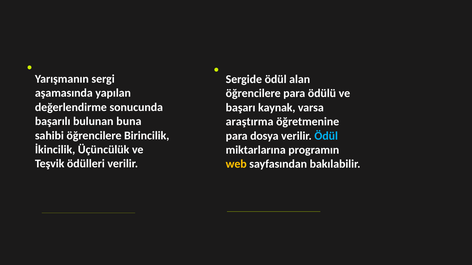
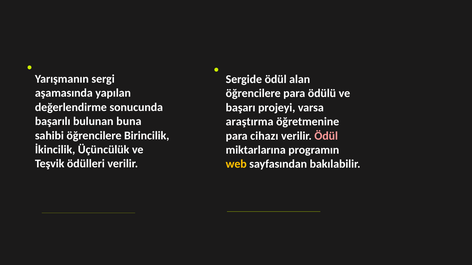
kaynak: kaynak -> projeyi (277, 108)
dosya: dosya -> cihazı (264, 136)
Ödül colour: light blue -> pink (326, 136)
